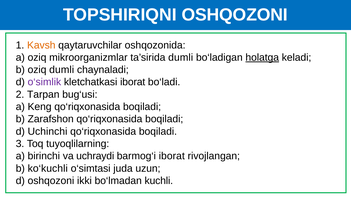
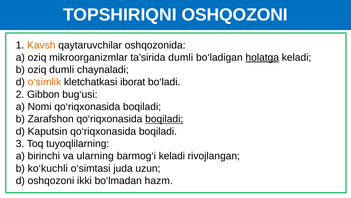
o‘simlik colour: purple -> orange (44, 82)
Tarpan: Tarpan -> Gibbon (43, 94)
Keng: Keng -> Nomi (40, 106)
boqiladi underline: none -> present (164, 119)
Uchinchi: Uchinchi -> Kaputsin (48, 131)
uchraydi: uchraydi -> ularning (95, 156)
barmog‘i iborat: iborat -> keladi (172, 156)
kuchli: kuchli -> hazm (159, 180)
